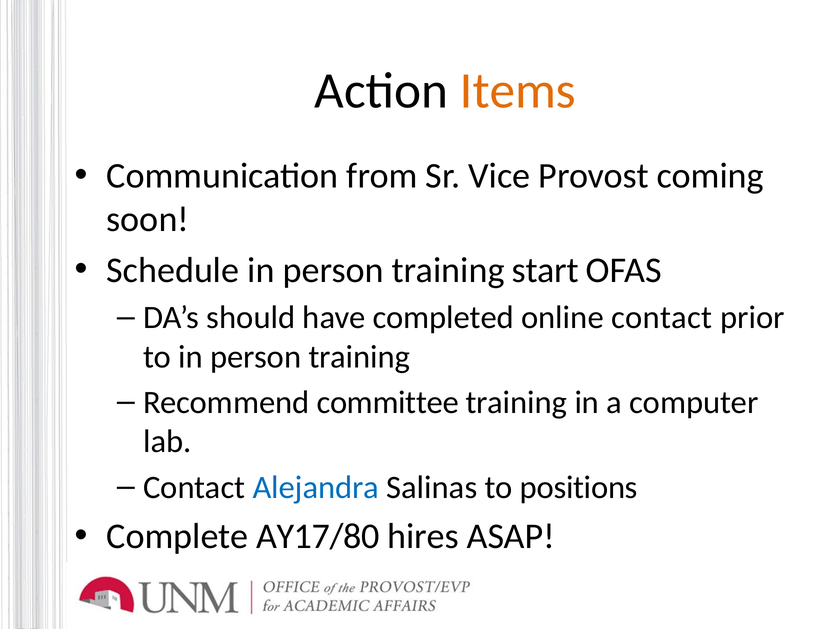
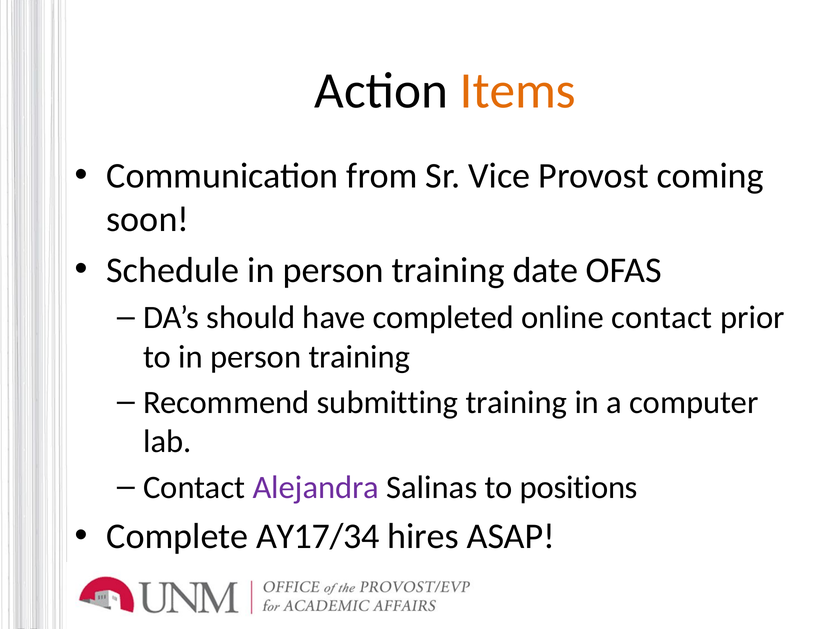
start: start -> date (545, 270)
committee: committee -> submitting (388, 403)
Alejandra colour: blue -> purple (316, 488)
AY17/80: AY17/80 -> AY17/34 (318, 537)
